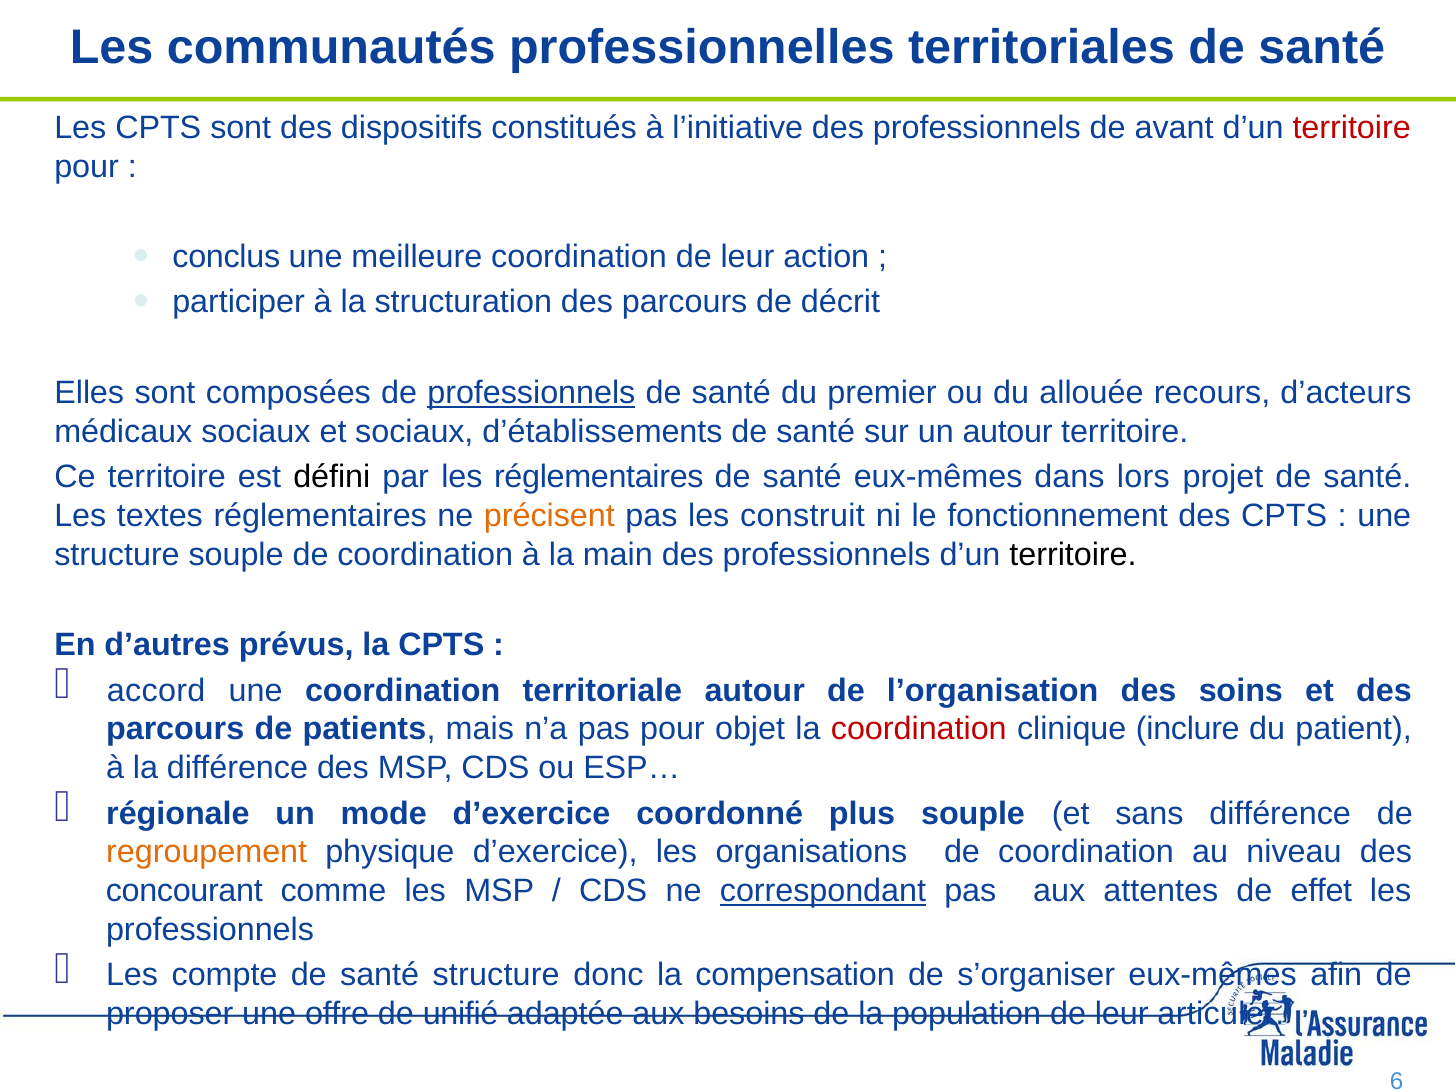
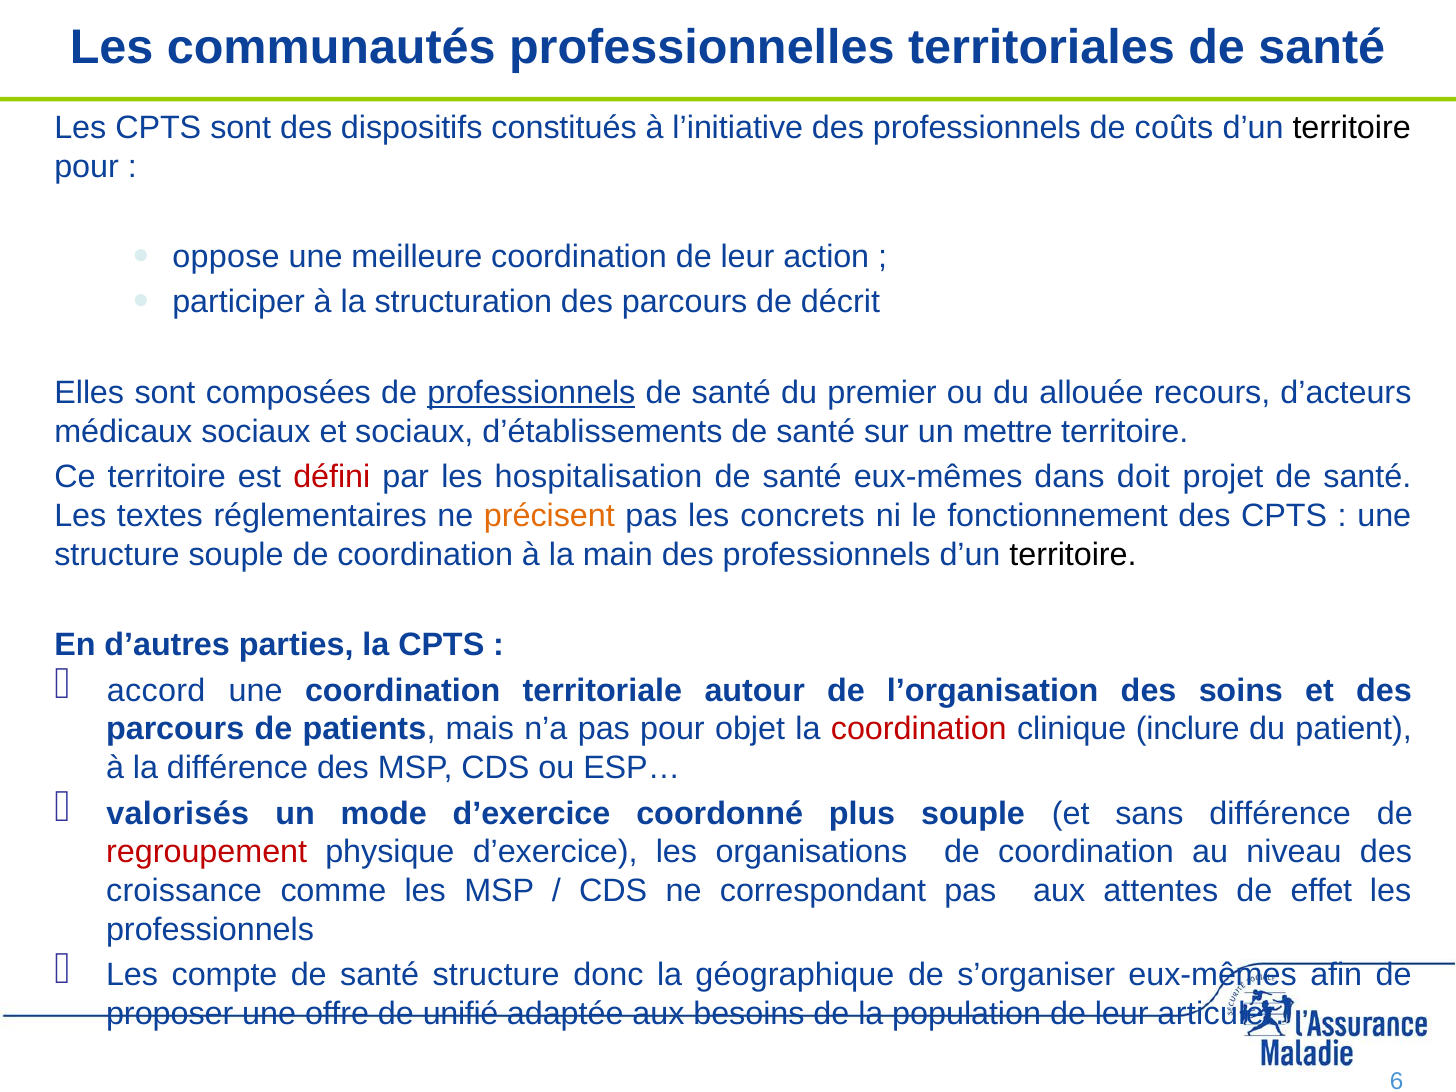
avant: avant -> coûts (1174, 128)
territoire colour: red -> black (1352, 128)
conclus: conclus -> oppose (226, 257)
un autour: autour -> mettre (1008, 432)
défini colour: black -> red (332, 477)
les réglementaires: réglementaires -> hospitalisation (599, 477)
lors: lors -> doit (1143, 477)
construit: construit -> concrets (802, 516)
prévus: prévus -> parties (296, 645)
régionale: régionale -> valorisés (178, 813)
regroupement colour: orange -> red (207, 852)
concourant: concourant -> croissance (184, 891)
correspondant underline: present -> none (823, 891)
compensation: compensation -> géographique (795, 975)
